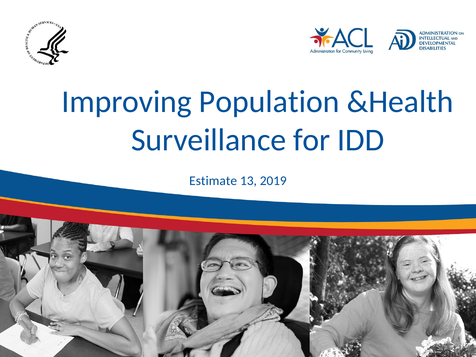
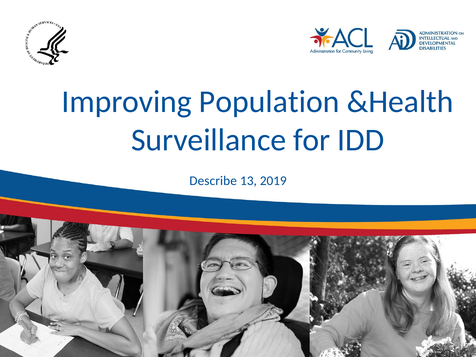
Estimate: Estimate -> Describe (213, 181)
